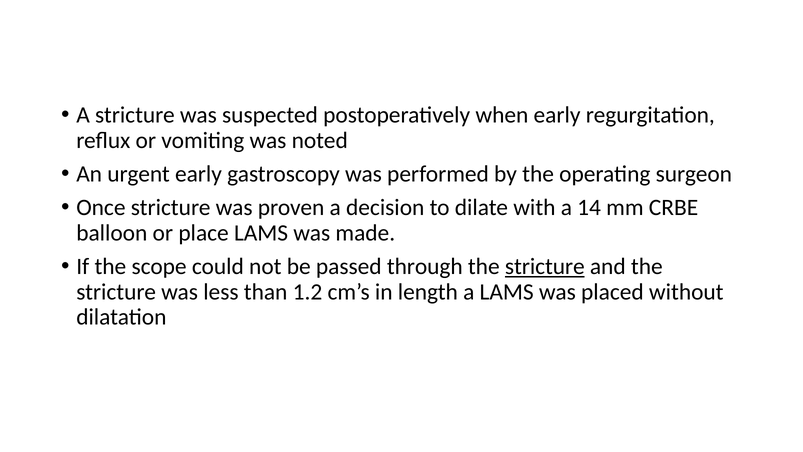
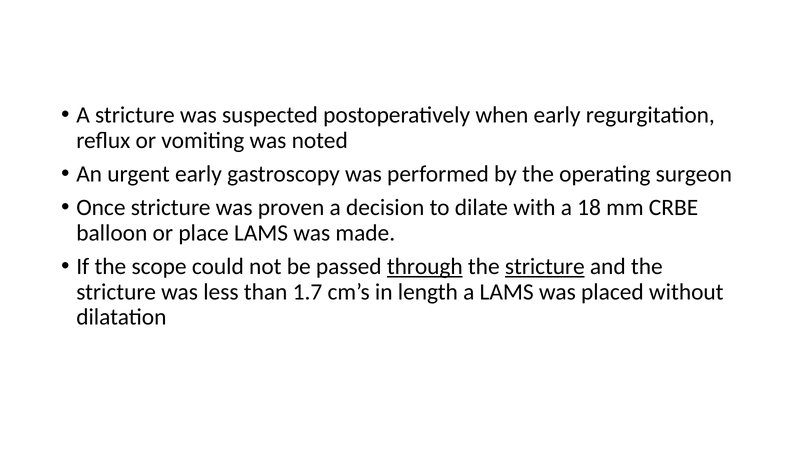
14: 14 -> 18 (589, 208)
through underline: none -> present (425, 266)
1.2: 1.2 -> 1.7 (307, 292)
